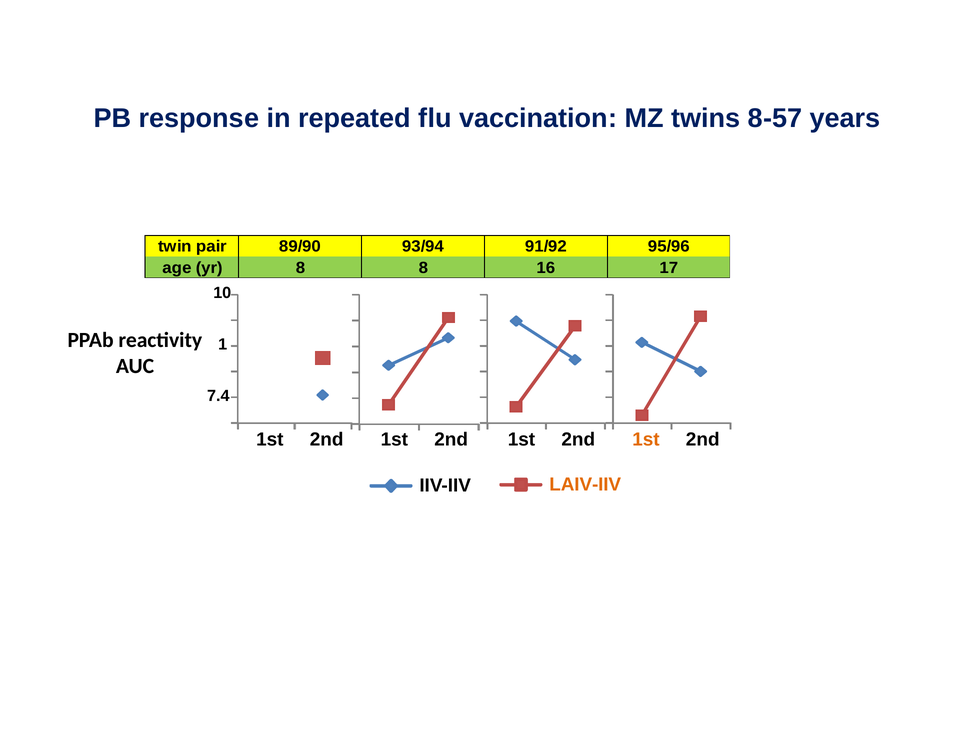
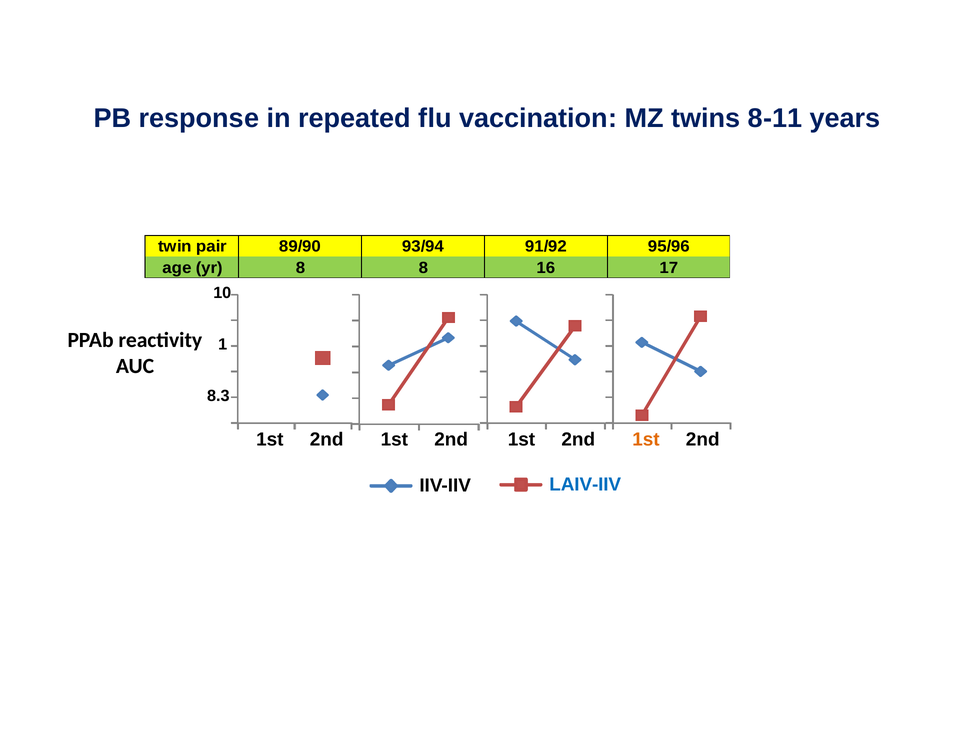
8-57: 8-57 -> 8-11 (775, 118)
7.4: 7.4 -> 8.3 (218, 396)
LAIV-IIV colour: orange -> blue (585, 485)
